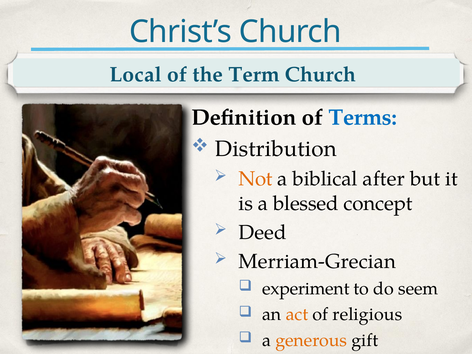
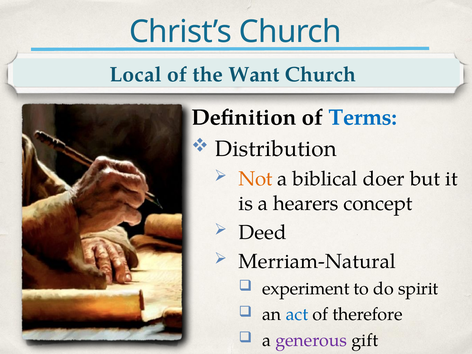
Term: Term -> Want (254, 75)
after: after -> doer (384, 179)
blessed: blessed -> hearers (306, 203)
Merriam-Grecian: Merriam-Grecian -> Merriam-Natural (317, 261)
seem: seem -> spirit (418, 289)
act colour: orange -> blue (297, 314)
religious: religious -> therefore (368, 314)
generous colour: orange -> purple (311, 340)
